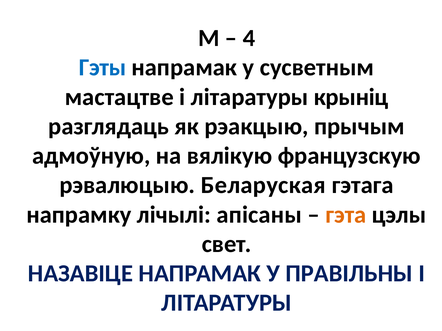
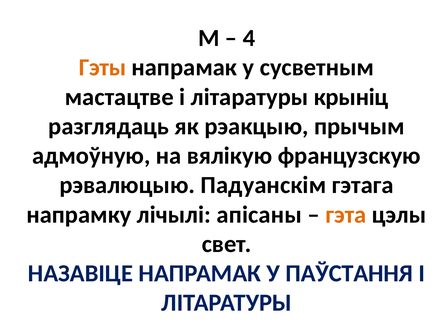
Гэты colour: blue -> orange (103, 68)
Беларуская: Беларуская -> Падуанскім (263, 185)
ПРАВІЛЬНЫ: ПРАВІЛЬНЫ -> ПАЎСТАННЯ (349, 274)
